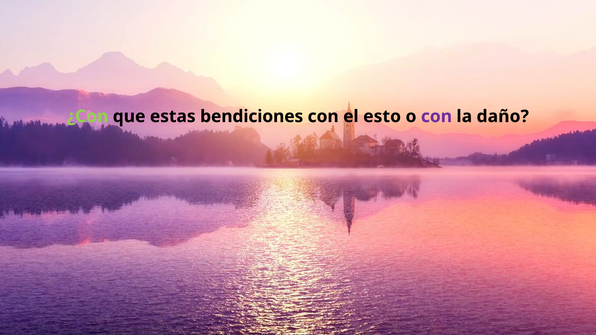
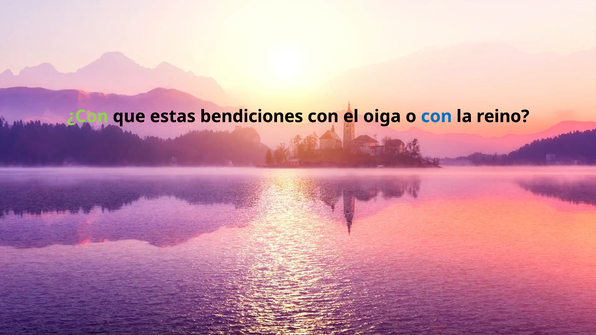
esto: esto -> oiga (382, 116)
con colour: purple -> blue (436, 116)
daño: daño -> reino (503, 116)
